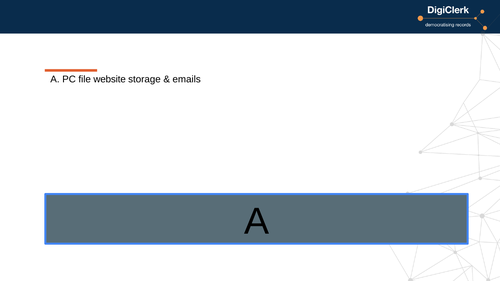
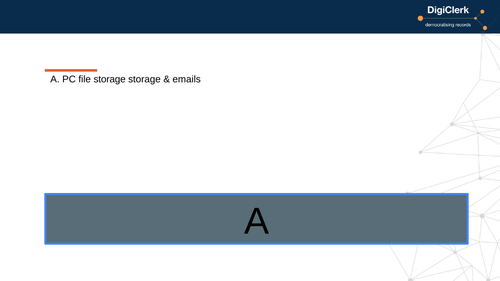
file website: website -> storage (110, 79)
